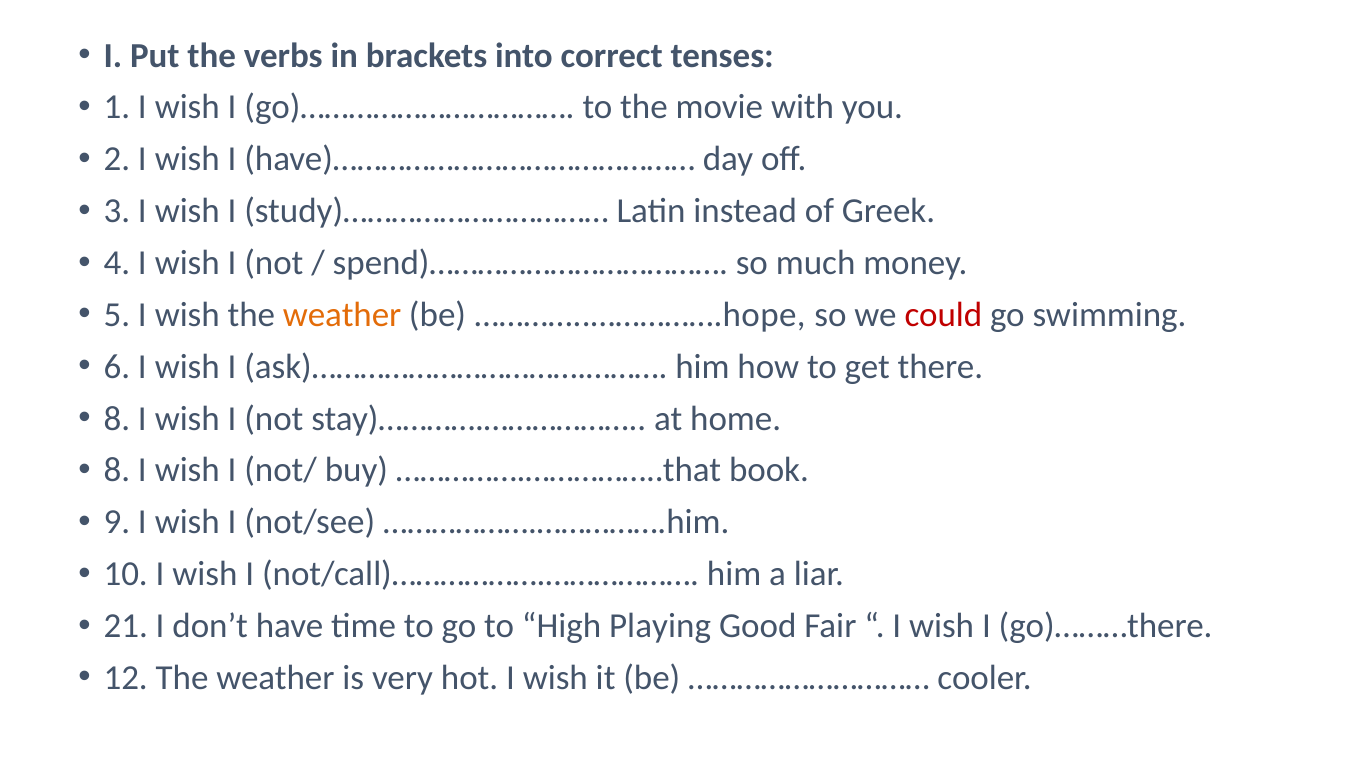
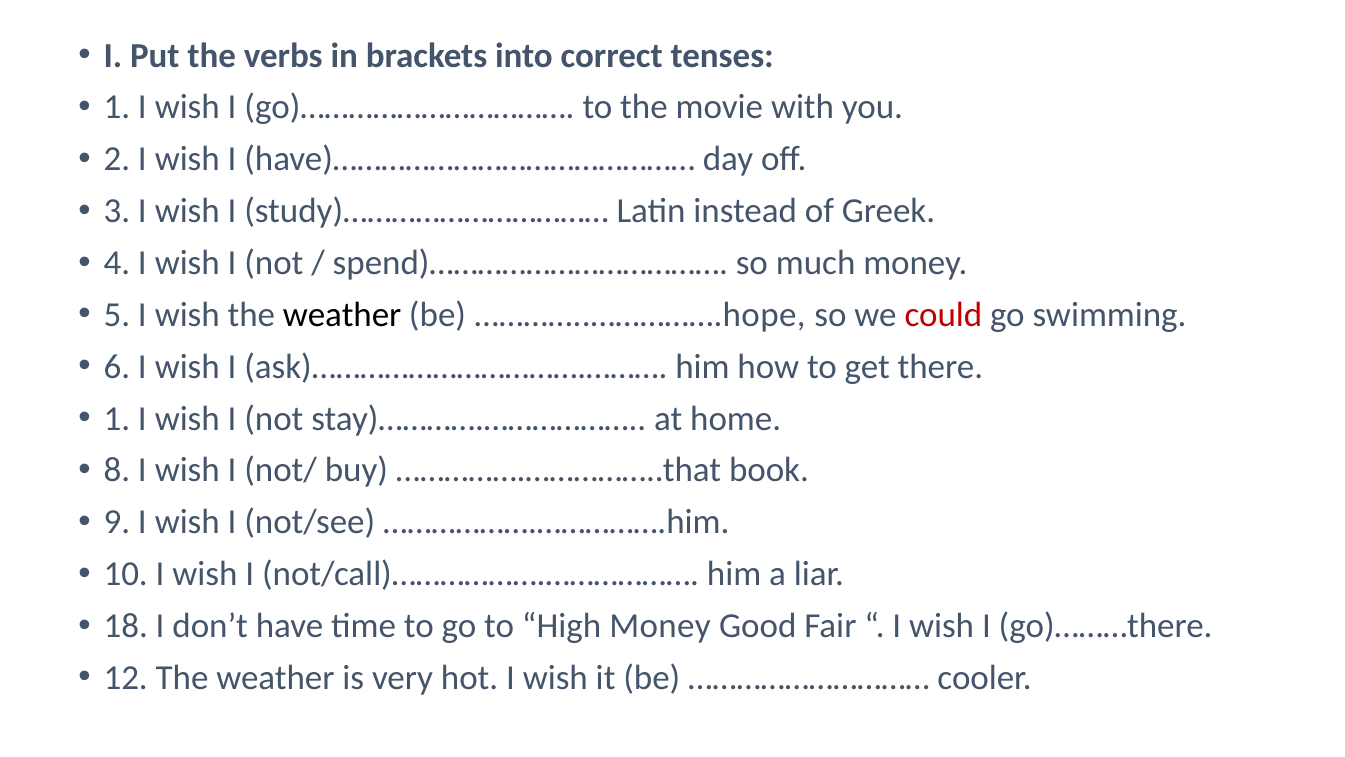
weather colour: orange -> black (342, 315)
8: 8 -> 1 (117, 418)
21: 21 -> 18 (126, 626)
High Playing: Playing -> Money (660, 626)
